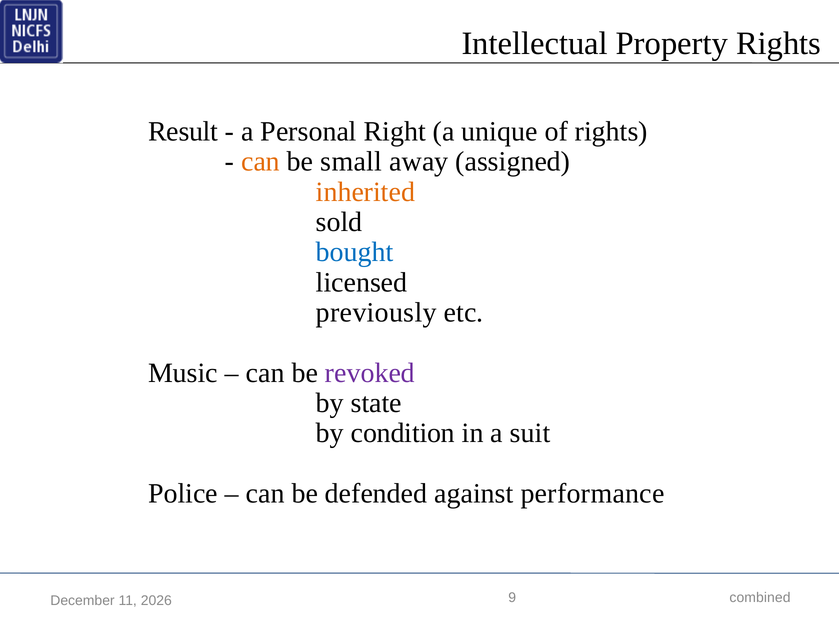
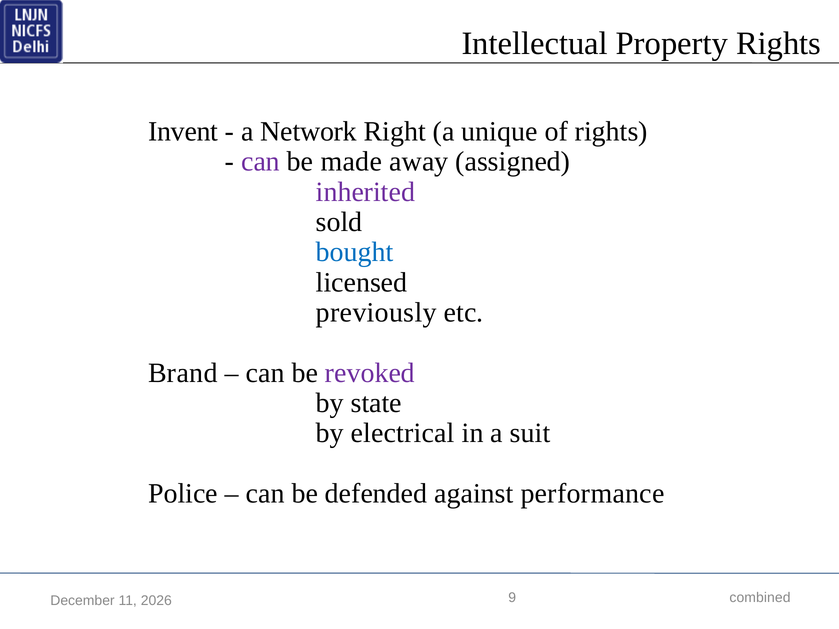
Result: Result -> Invent (183, 131)
Personal: Personal -> Network (309, 131)
can colour: orange -> purple (261, 162)
small: small -> made (351, 162)
inherited colour: orange -> purple (365, 192)
Music: Music -> Brand (183, 373)
condition: condition -> electrical (403, 433)
